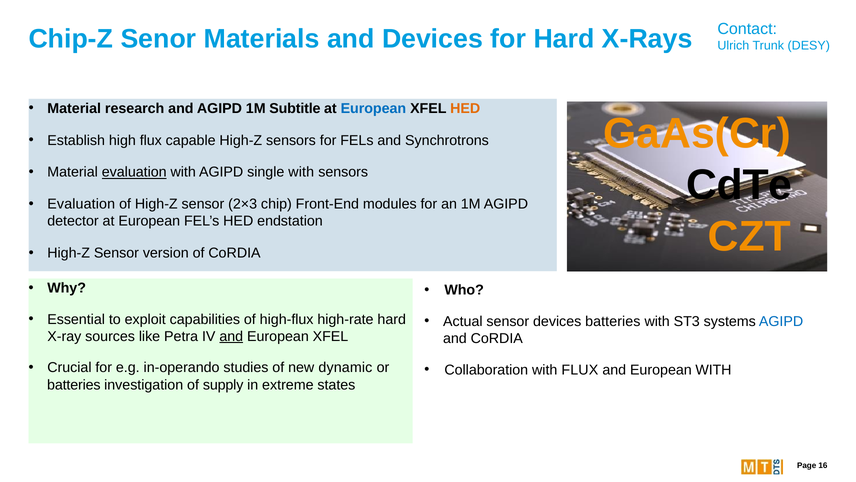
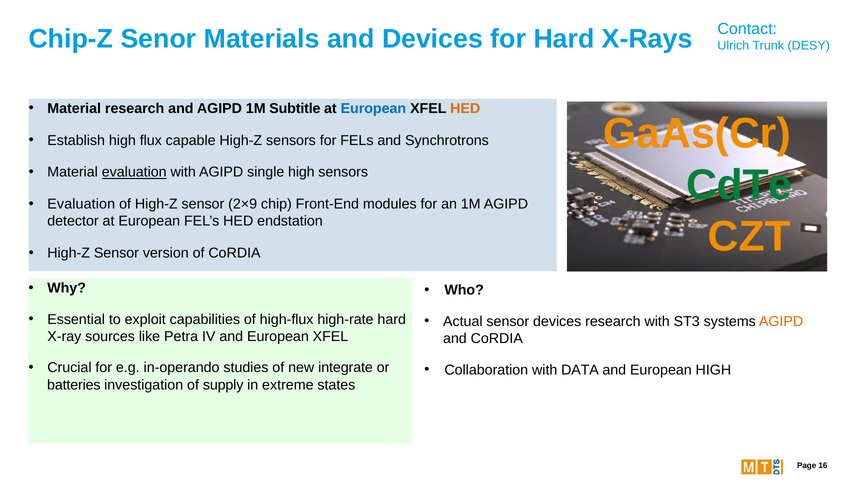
single with: with -> high (301, 172)
CdTe colour: black -> green (739, 185)
2×3: 2×3 -> 2×9 (243, 204)
devices batteries: batteries -> research (613, 321)
AGIPD colour: blue -> orange (781, 321)
and underline: present -> none (231, 336)
dynamic: dynamic -> integrate (346, 367)
with FLUX: FLUX -> DATA (580, 369)
European WITH: WITH -> HIGH (713, 369)
